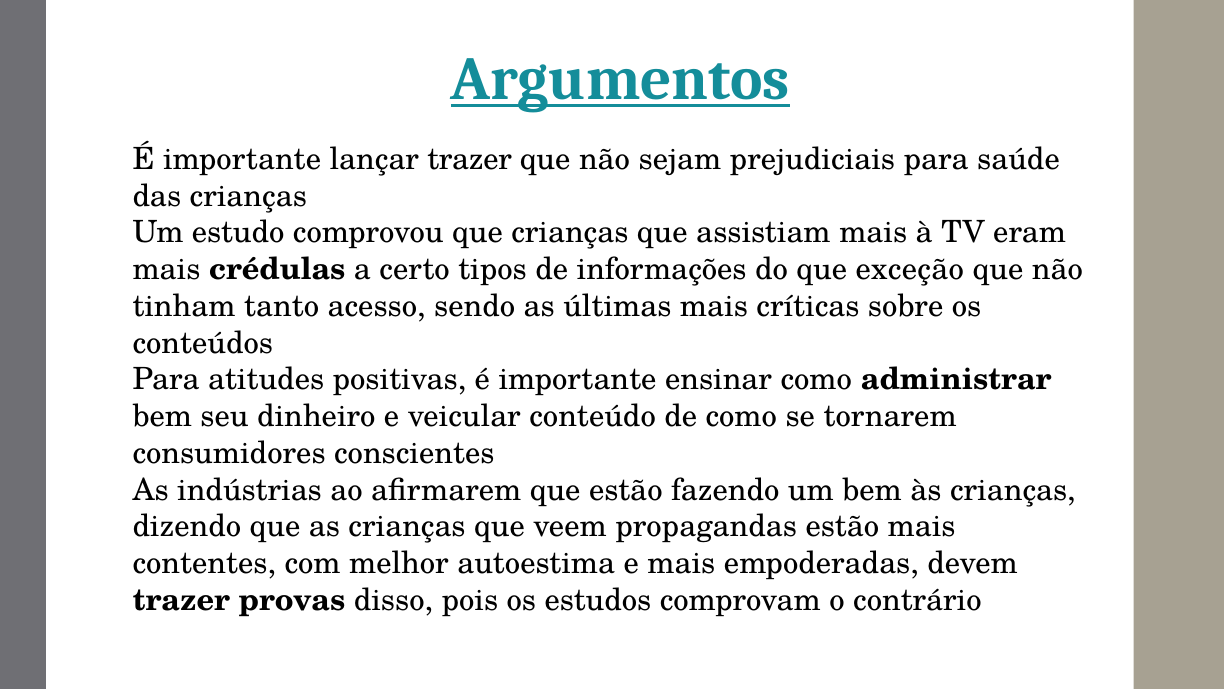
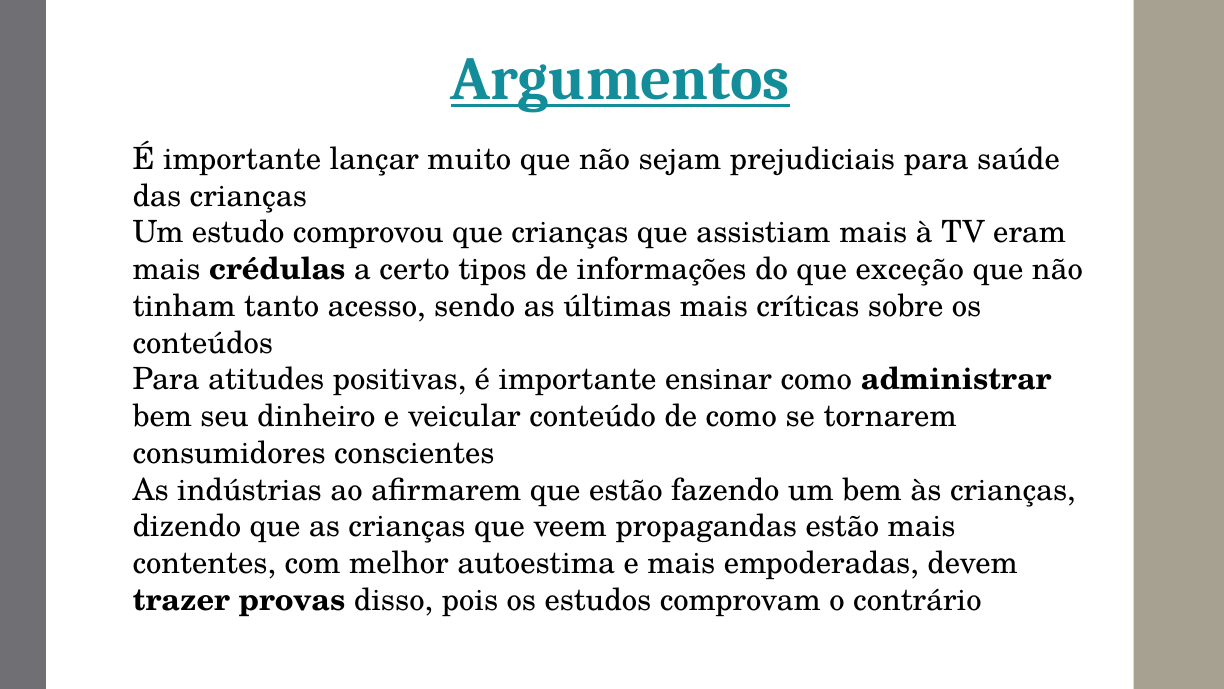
lançar trazer: trazer -> muito (469, 159)
